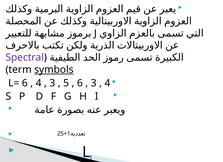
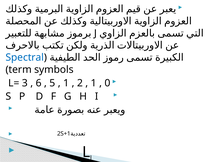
Spectral colour: purple -> blue (25, 58)
symbols underline: present -> none (54, 70)
L= 6: 6 -> 3 (25, 83)
4: 4 -> 6 (39, 83)
3: 3 -> 5 (52, 83)
5: 5 -> 1 (66, 83)
6: 6 -> 2 (80, 83)
3: 3 -> 1 (94, 83)
4: 4 -> 0 (107, 83)
